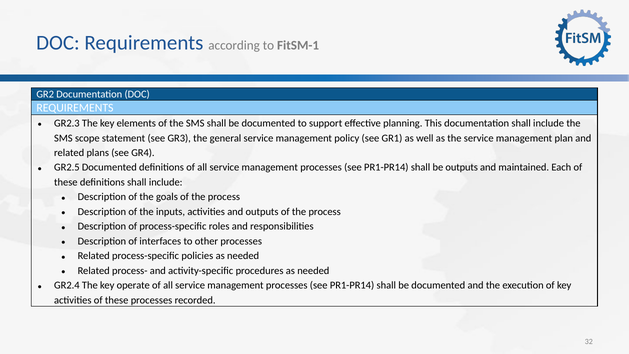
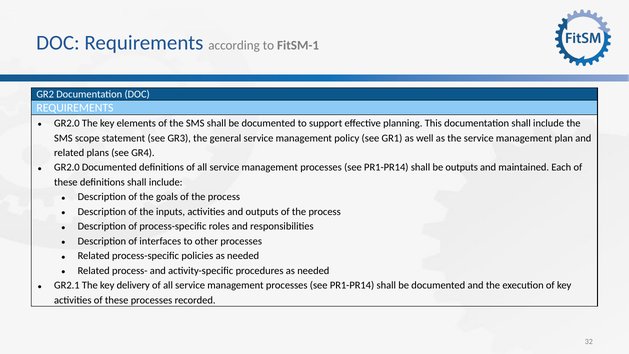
GR2.3: GR2.3 -> GR2.0 (67, 123)
GR2.5: GR2.5 -> GR2.0 (67, 167)
GR2.4: GR2.4 -> GR2.1 (67, 285)
operate: operate -> delivery (133, 285)
